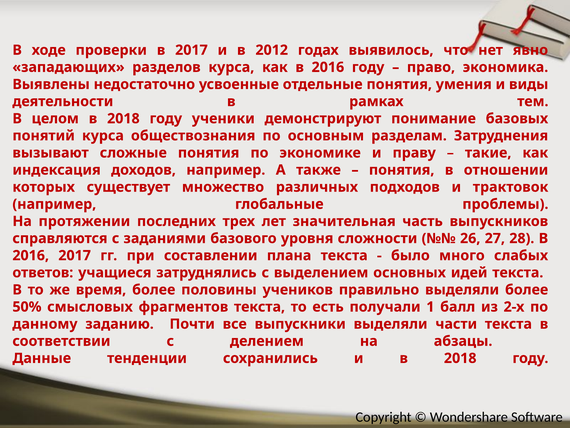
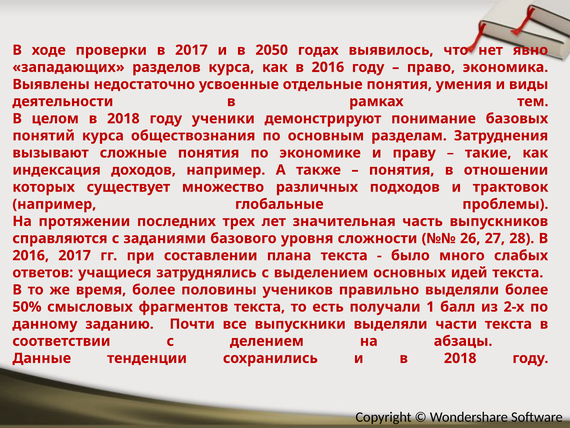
2012: 2012 -> 2050 (272, 50)
